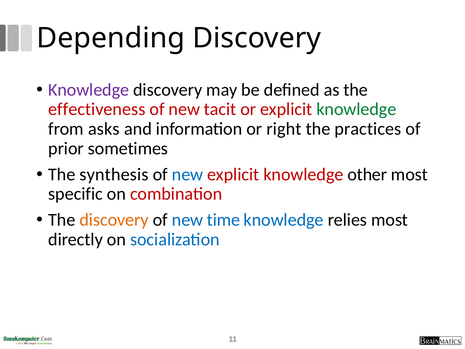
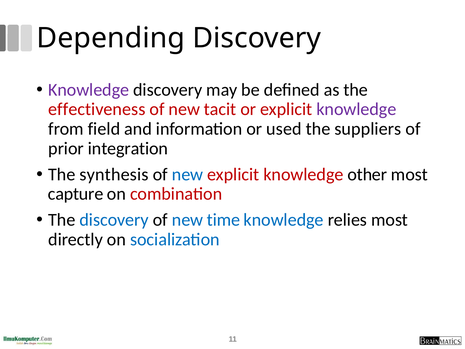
knowledge colour: green -> purple (356, 109)
asks: asks -> field (104, 129)
right: right -> used (284, 129)
practices: practices -> suppliers (368, 129)
sometimes: sometimes -> integration (128, 148)
specific: specific -> capture (76, 194)
discovery colour: orange -> blue (114, 220)
